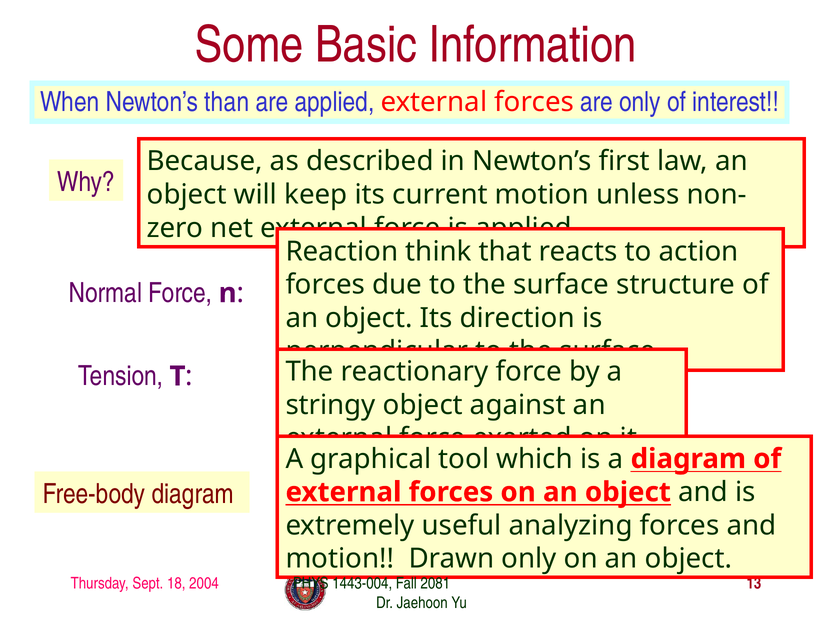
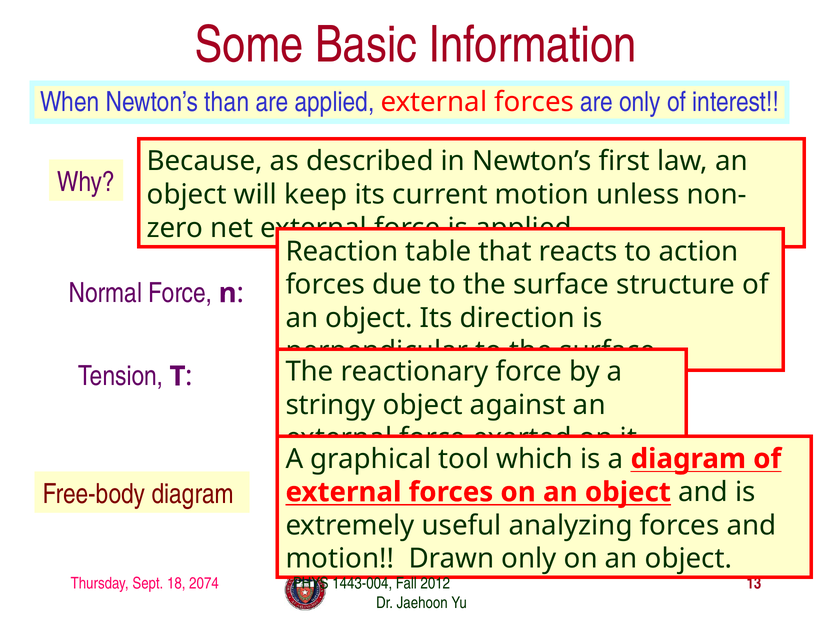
think: think -> table (438, 251)
2004: 2004 -> 2074 (204, 584)
2081: 2081 -> 2012 (435, 584)
